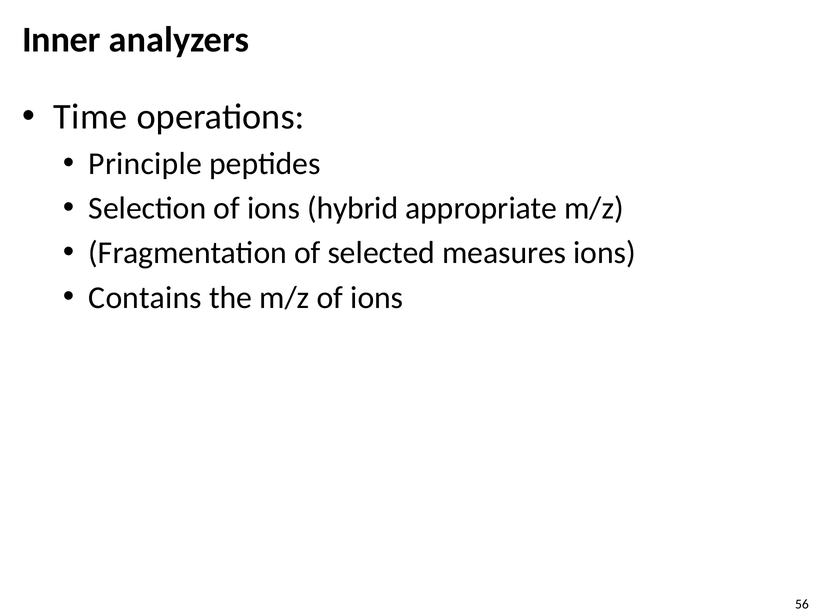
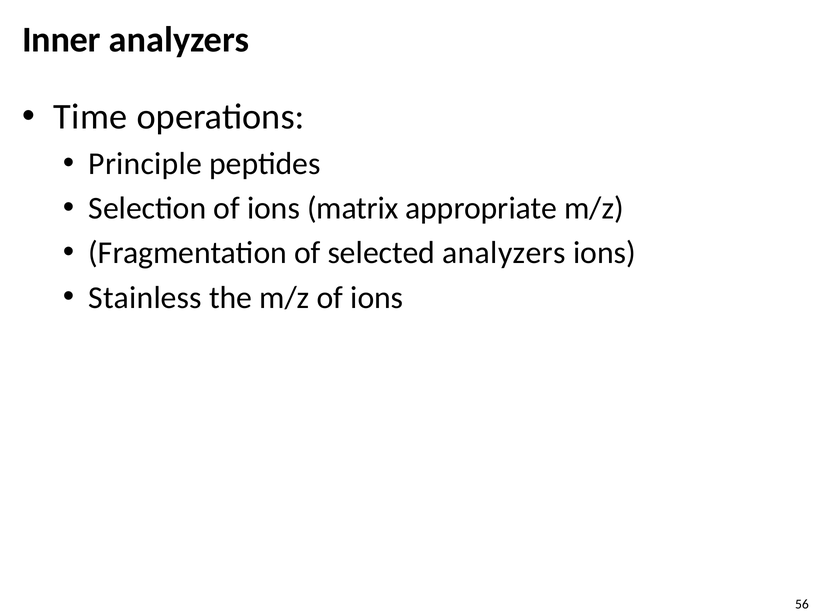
hybrid: hybrid -> matrix (353, 208)
selected measures: measures -> analyzers (504, 253)
Contains: Contains -> Stainless (145, 297)
